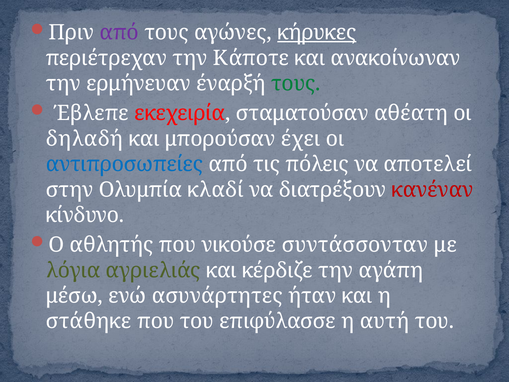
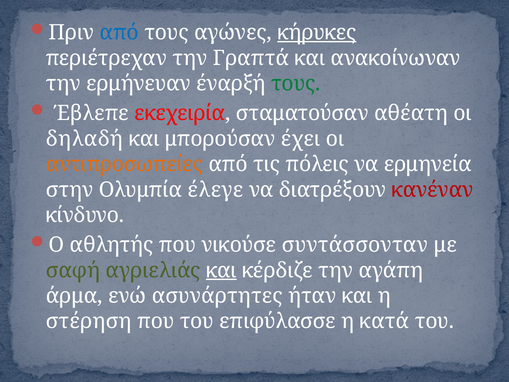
από colour: purple -> blue (119, 33)
Κάποτε: Κάποτε -> Γραπτά (251, 58)
αντιπροσωπείες colour: blue -> orange (124, 164)
αποτελεί: αποτελεί -> ερμηνεία (428, 164)
κλαδί: κλαδί -> έλεγε (215, 190)
λόγια: λόγια -> σαφή (73, 270)
και underline: none -> present (221, 270)
μέσω: μέσω -> άρμα (74, 296)
στάθηκε: στάθηκε -> στέρηση (89, 321)
αυτή: αυτή -> κατά (384, 321)
